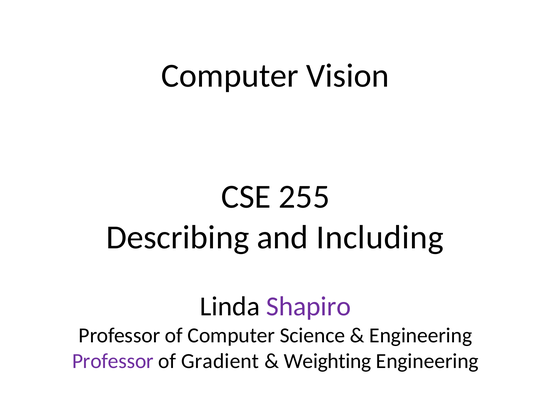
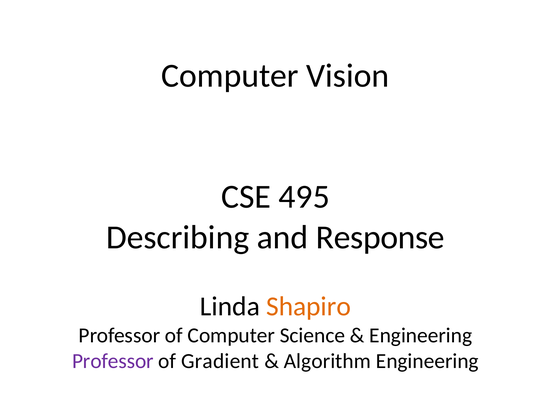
255: 255 -> 495 (304, 197)
Including: Including -> Response (380, 237)
Shapiro colour: purple -> orange (309, 307)
Weighting: Weighting -> Algorithm (327, 361)
